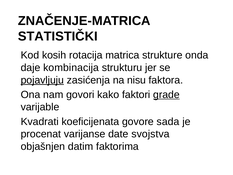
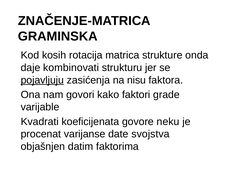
STATISTIČKI: STATISTIČKI -> GRAMINSKA (58, 36)
kombinacija: kombinacija -> kombinovati (71, 68)
grade underline: present -> none (166, 94)
sada: sada -> neku (168, 121)
